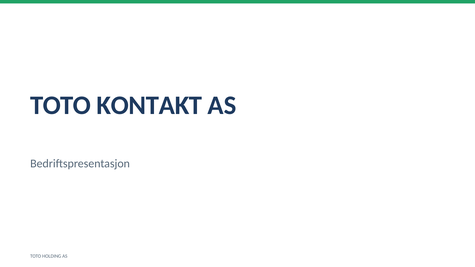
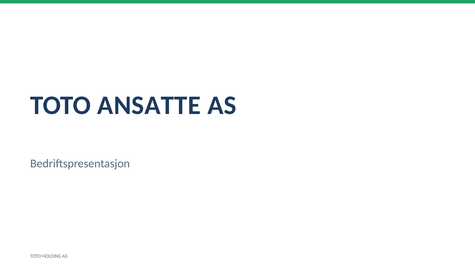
KONTAKT: KONTAKT -> ANSATTE (149, 105)
